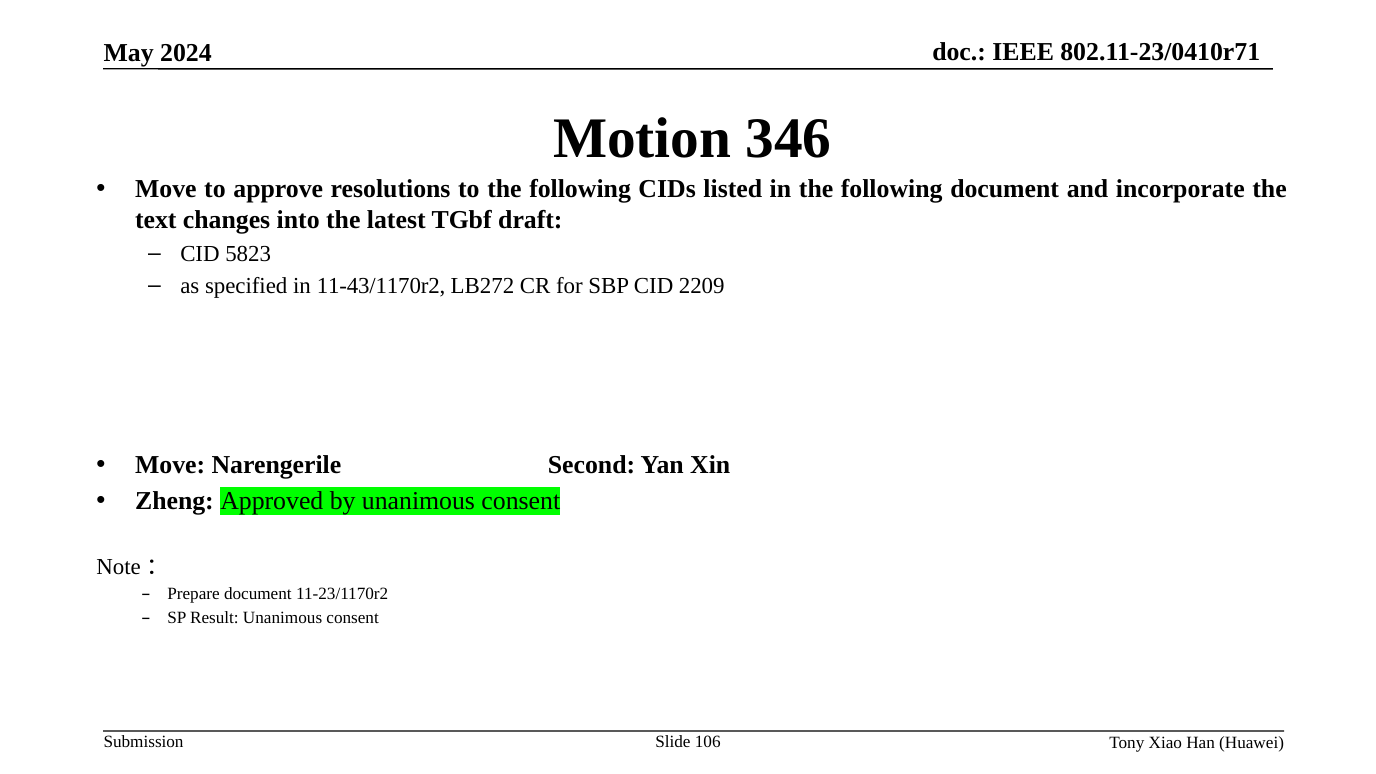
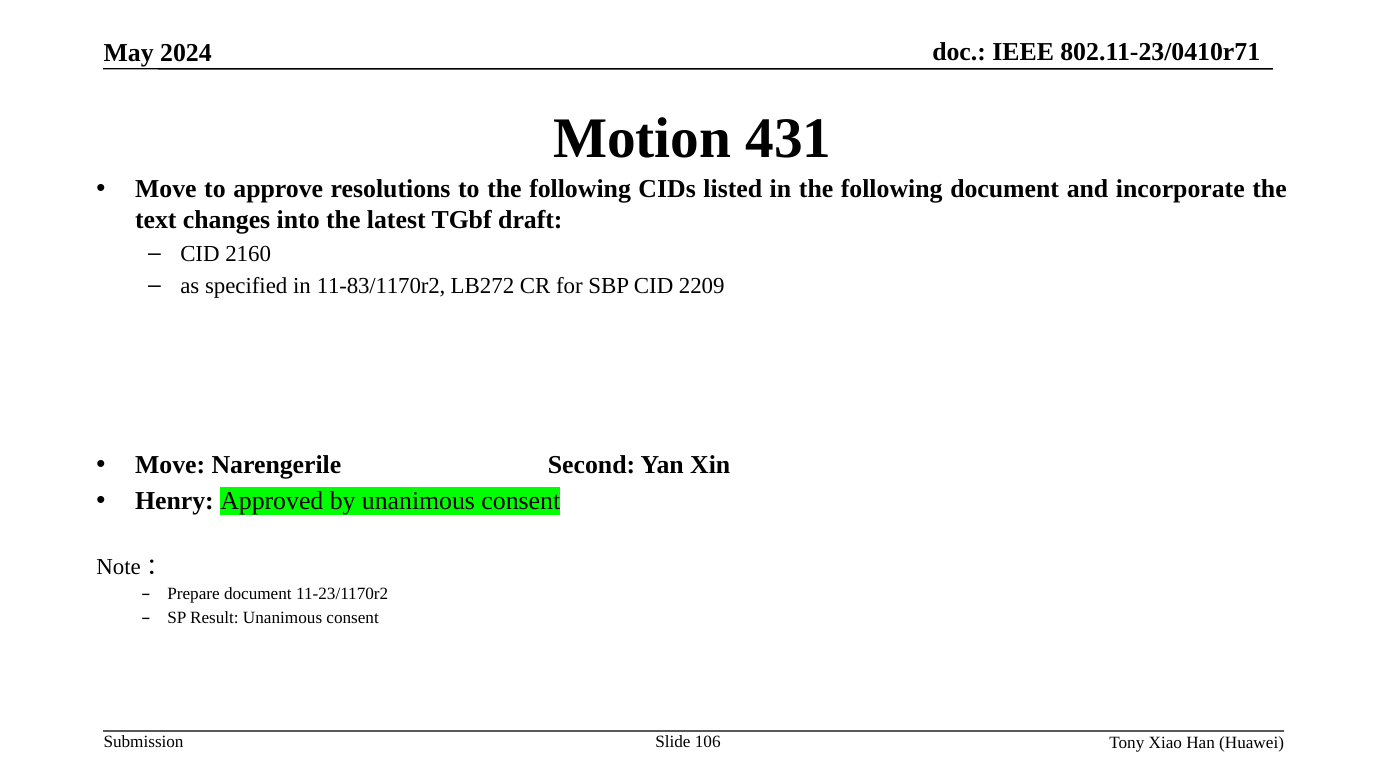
346: 346 -> 431 (788, 138)
5823: 5823 -> 2160 (248, 254)
11-43/1170r2: 11-43/1170r2 -> 11-83/1170r2 (381, 286)
Zheng: Zheng -> Henry (174, 501)
